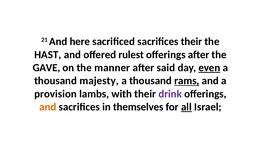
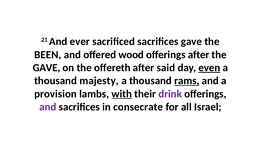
here: here -> ever (80, 42)
sacrifices their: their -> gave (191, 42)
HAST: HAST -> BEEN (48, 55)
rulest: rulest -> wood (131, 55)
manner: manner -> offereth (112, 68)
with underline: none -> present (122, 94)
and colour: orange -> purple (48, 107)
themselves: themselves -> consecrate (138, 107)
all underline: present -> none (186, 107)
